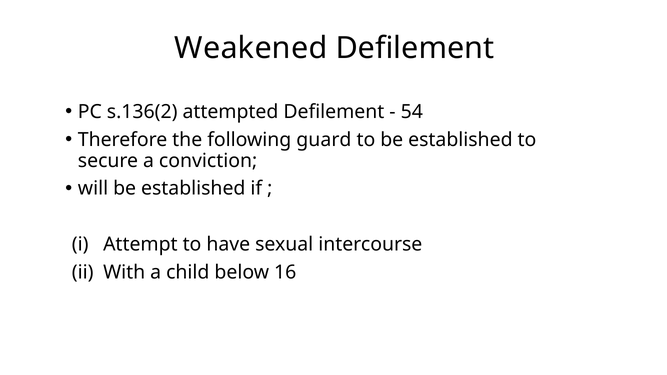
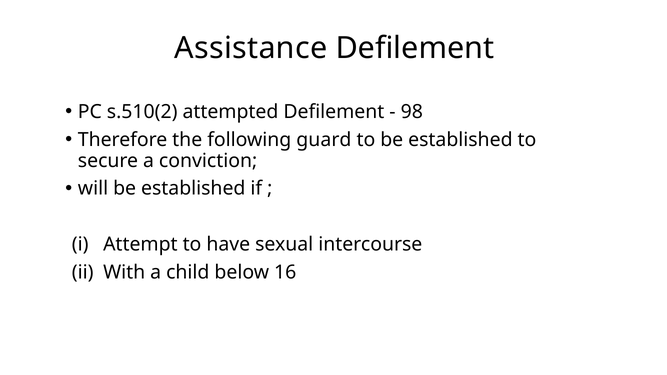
Weakened: Weakened -> Assistance (251, 48)
s.136(2: s.136(2 -> s.510(2 (142, 112)
54: 54 -> 98 (412, 112)
